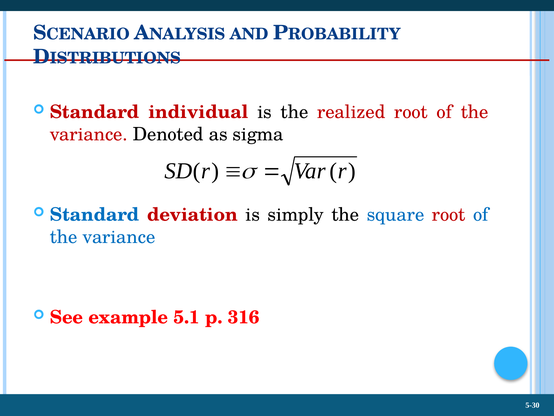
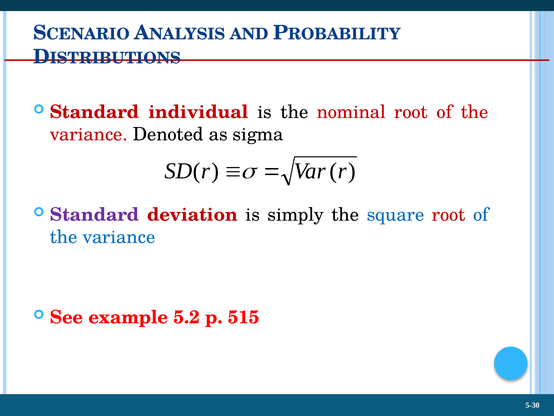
realized: realized -> nominal (351, 112)
Standard colour: blue -> purple (95, 215)
5.1: 5.1 -> 5.2 (187, 317)
316: 316 -> 515 (244, 317)
